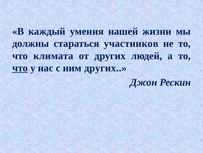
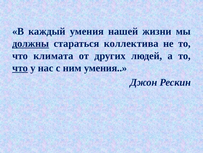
должны underline: none -> present (31, 43)
участников: участников -> коллектива (131, 43)
ним других: других -> умения (106, 68)
